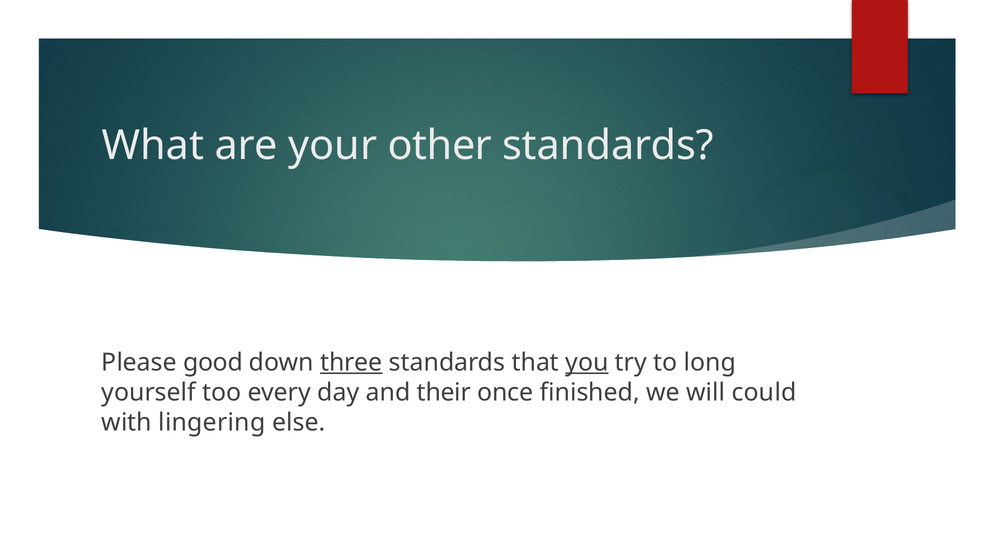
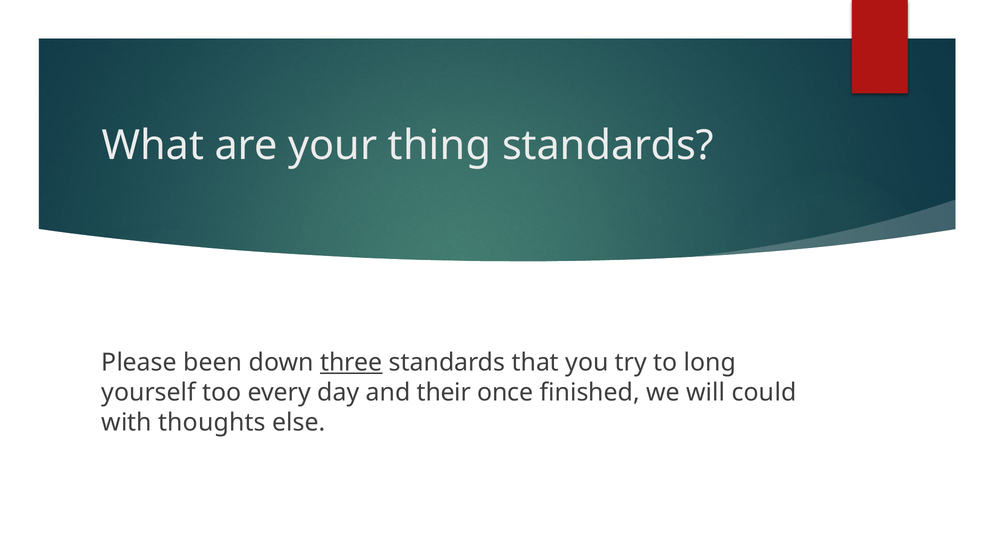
other: other -> thing (440, 145)
good: good -> been (213, 363)
you underline: present -> none (587, 363)
lingering: lingering -> thoughts (212, 422)
